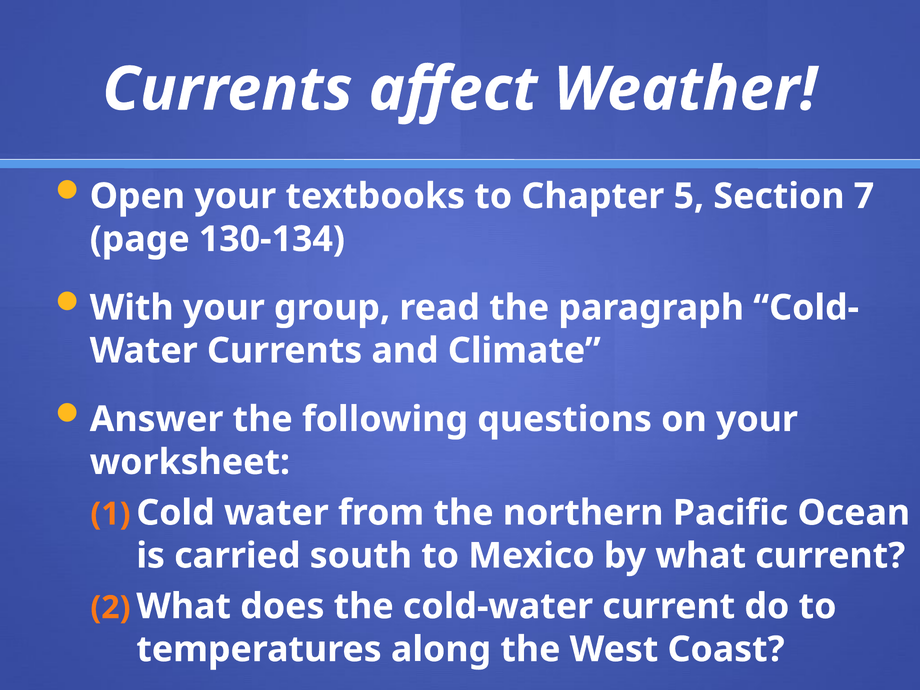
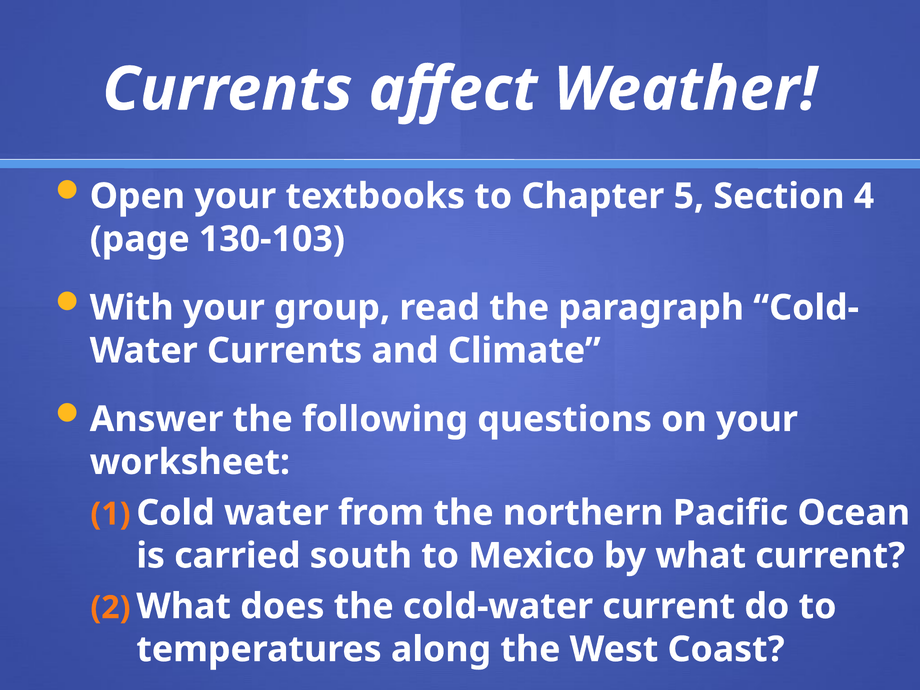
7: 7 -> 4 (864, 196)
130-134: 130-134 -> 130-103 (272, 239)
